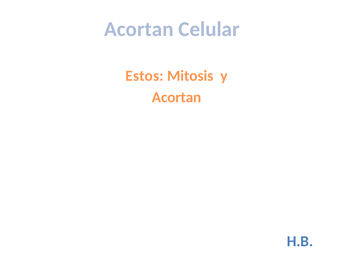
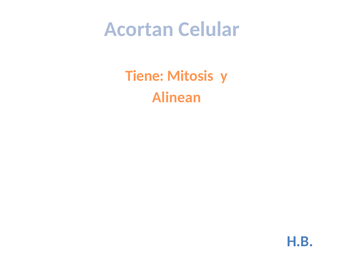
Estos: Estos -> Tiene (145, 76)
Acortan: Acortan -> Alinean (177, 97)
